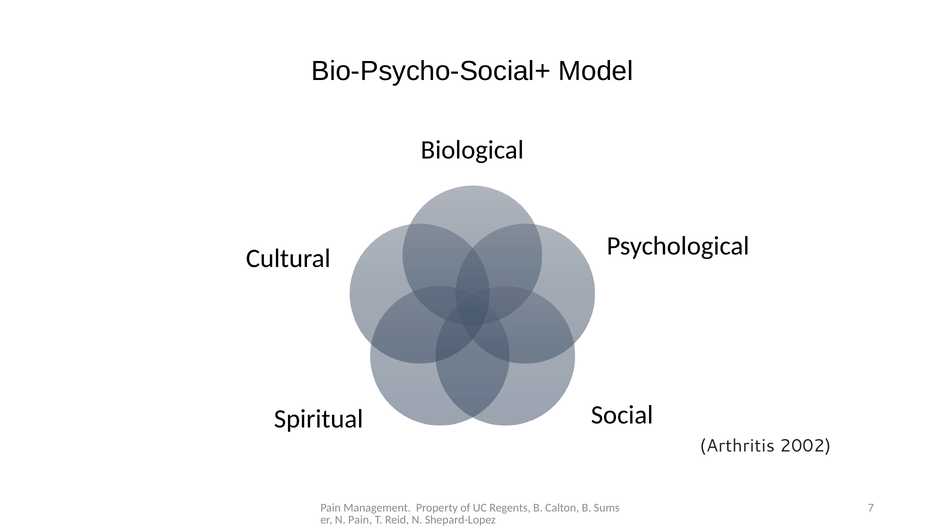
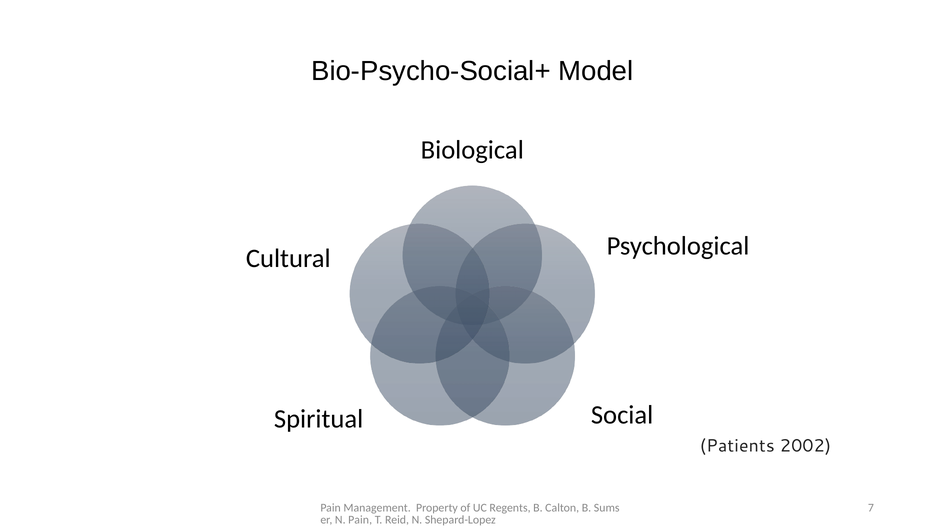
Arthritis: Arthritis -> Patients (737, 446)
